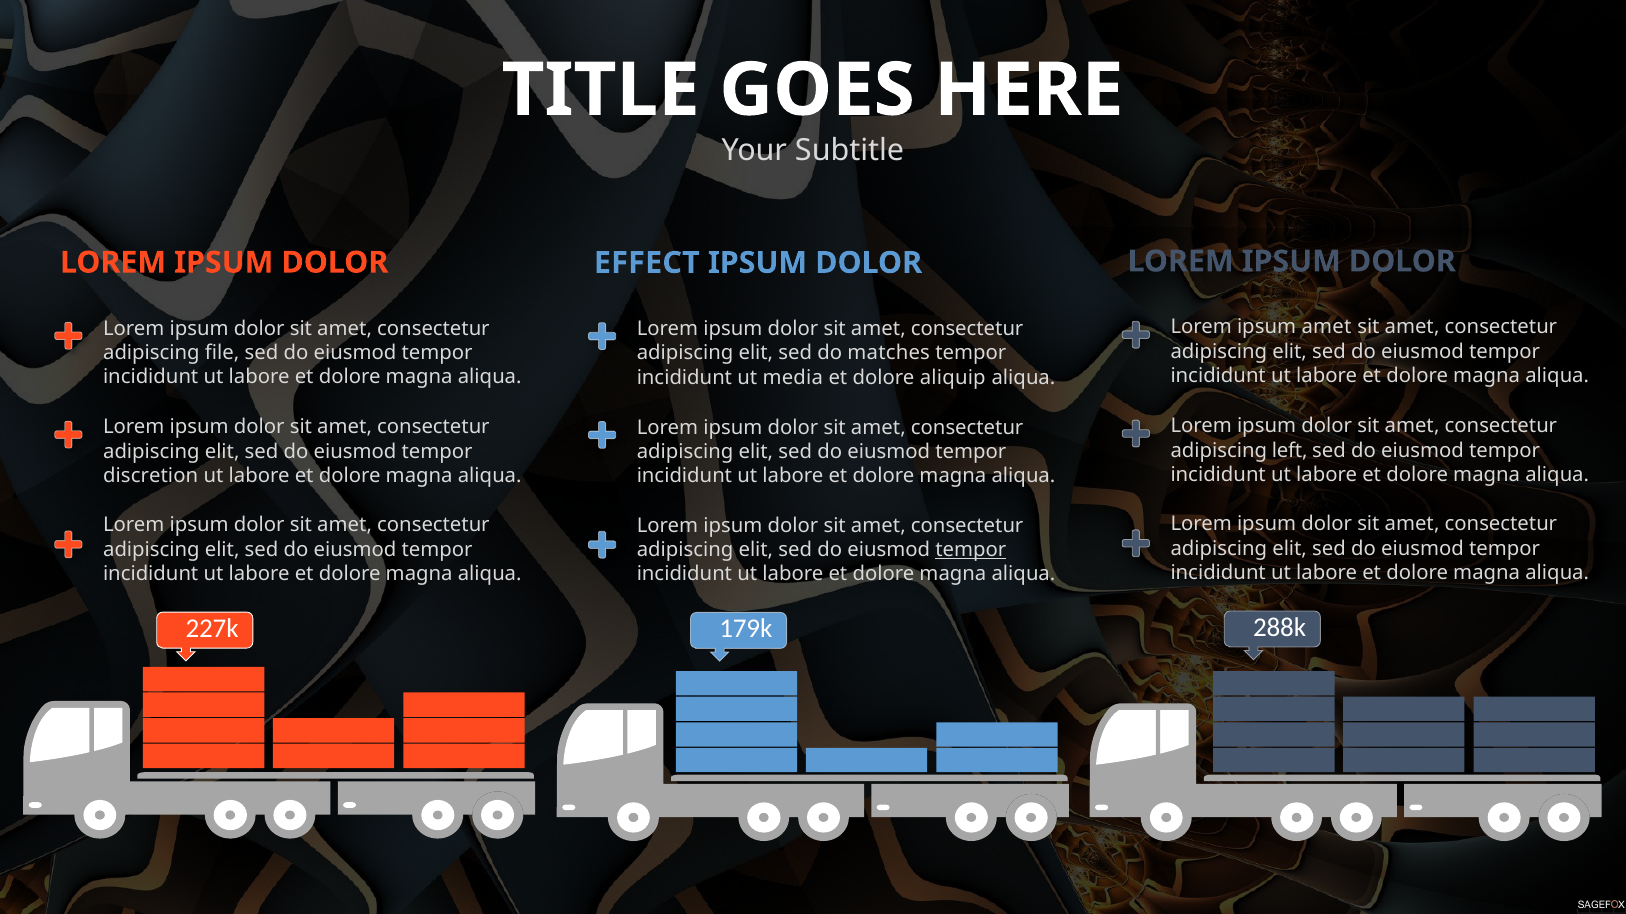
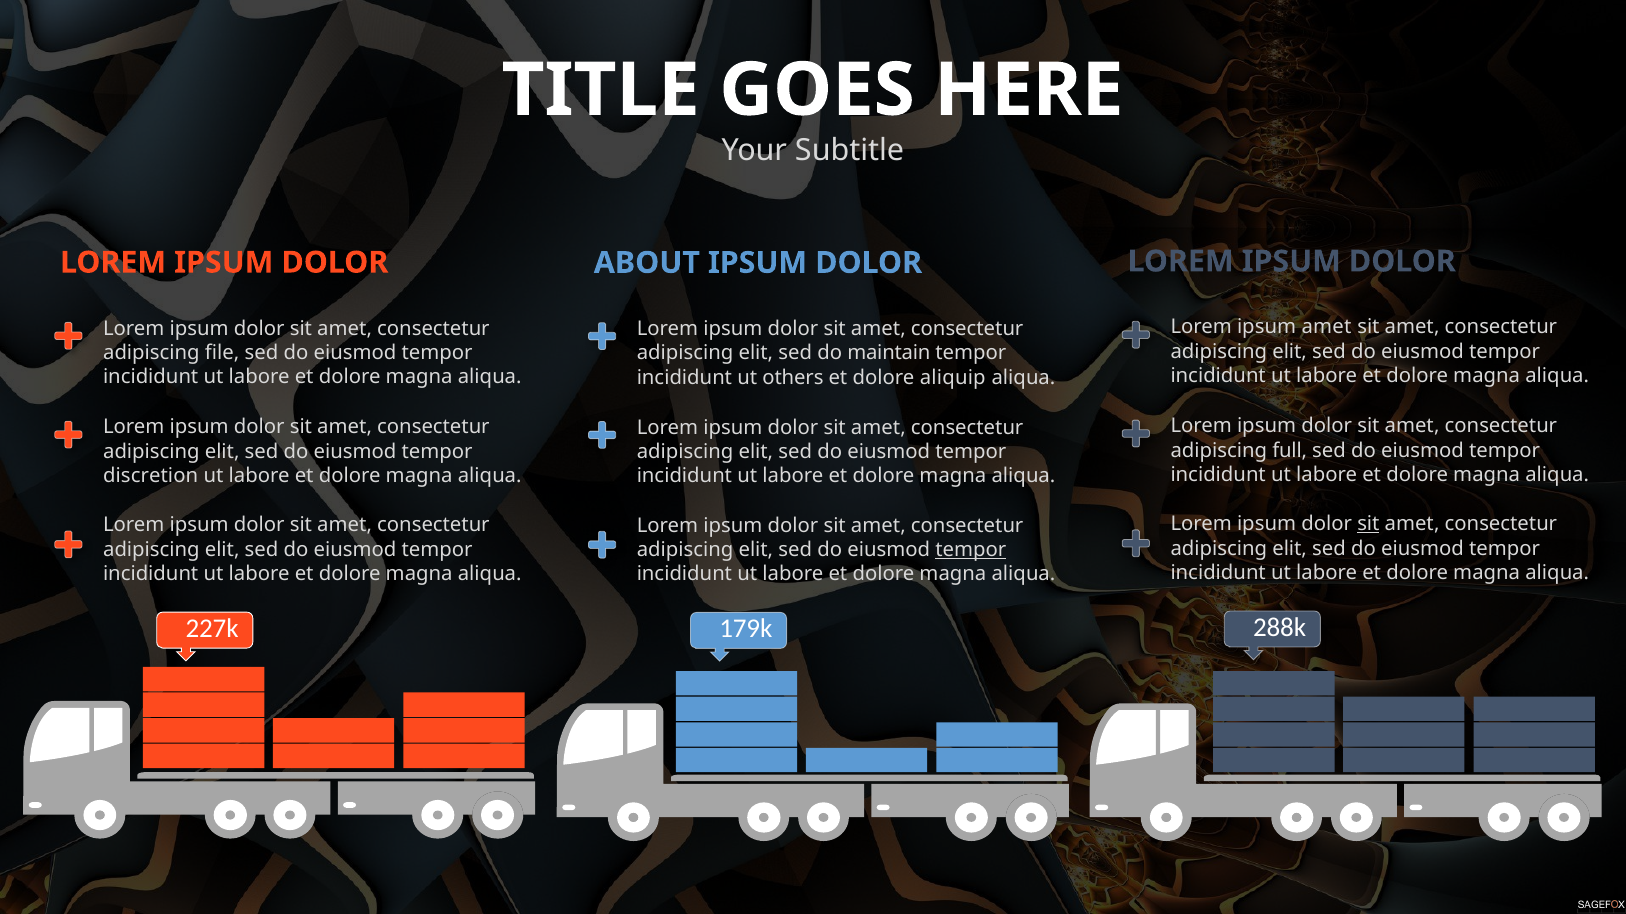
EFFECT: EFFECT -> ABOUT (647, 263)
matches: matches -> maintain (889, 353)
media: media -> others (793, 378)
left: left -> full (1290, 451)
sit underline: none -> present (1368, 524)
